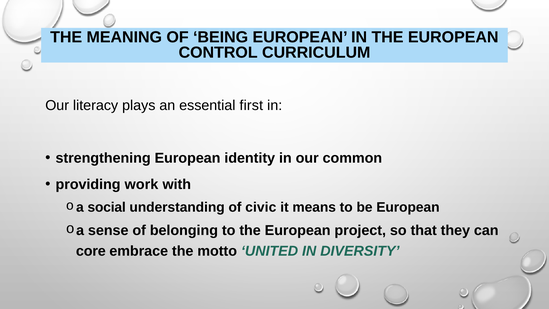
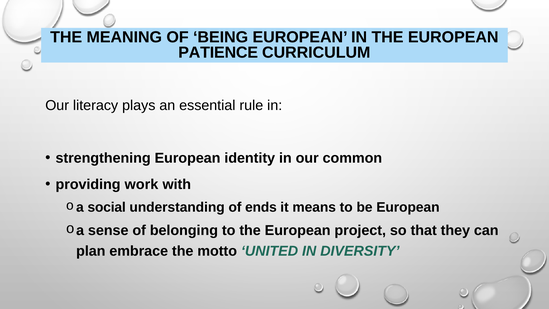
CONTROL: CONTROL -> PATIENCE (218, 53)
first: first -> rule (251, 105)
civic: civic -> ends (261, 207)
core: core -> plan (91, 251)
